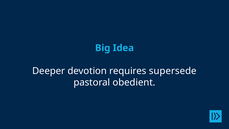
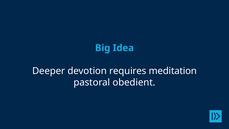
supersede: supersede -> meditation (173, 71)
